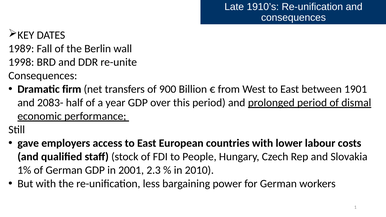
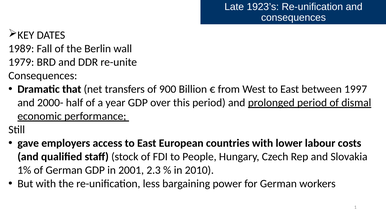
1910’s: 1910’s -> 1923’s (263, 7)
1998: 1998 -> 1979 (21, 62)
firm: firm -> that (72, 89)
1901: 1901 -> 1997 (356, 89)
2083-: 2083- -> 2000- (50, 103)
